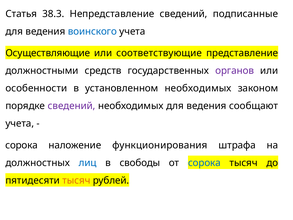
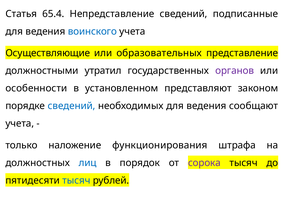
38.3: 38.3 -> 65.4 (53, 14)
соответствующие: соответствующие -> образовательных (159, 53)
средств: средств -> утратил (103, 71)
установленном необходимых: необходимых -> представляют (198, 88)
сведений colour: purple -> blue (72, 106)
сорока: сорока -> только (22, 145)
свободы: свободы -> порядок (140, 163)
сорока colour: blue -> purple (204, 163)
тысяч colour: orange -> blue (76, 180)
